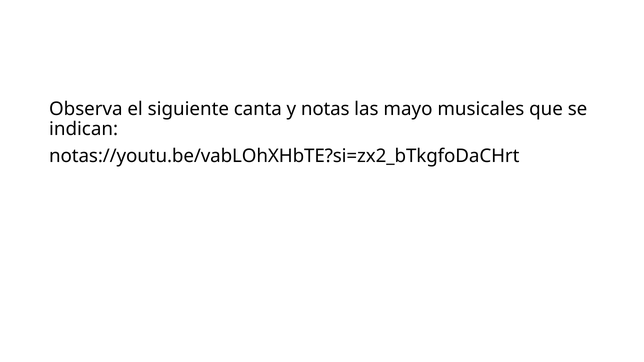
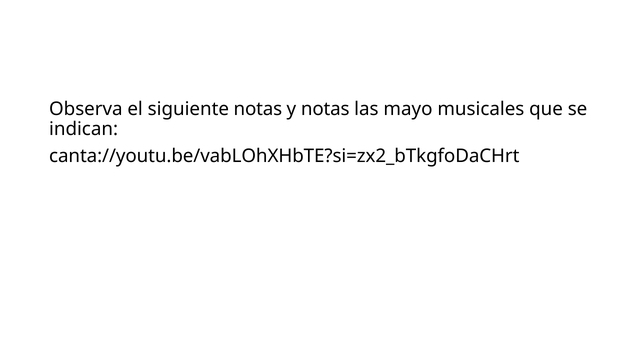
siguiente canta: canta -> notas (258, 109)
notas://youtu.be/vabLOhXHbTE?si=zx2_bTkgfoDaCHrt: notas://youtu.be/vabLOhXHbTE?si=zx2_bTkgfoDaCHrt -> canta://youtu.be/vabLOhXHbTE?si=zx2_bTkgfoDaCHrt (284, 156)
